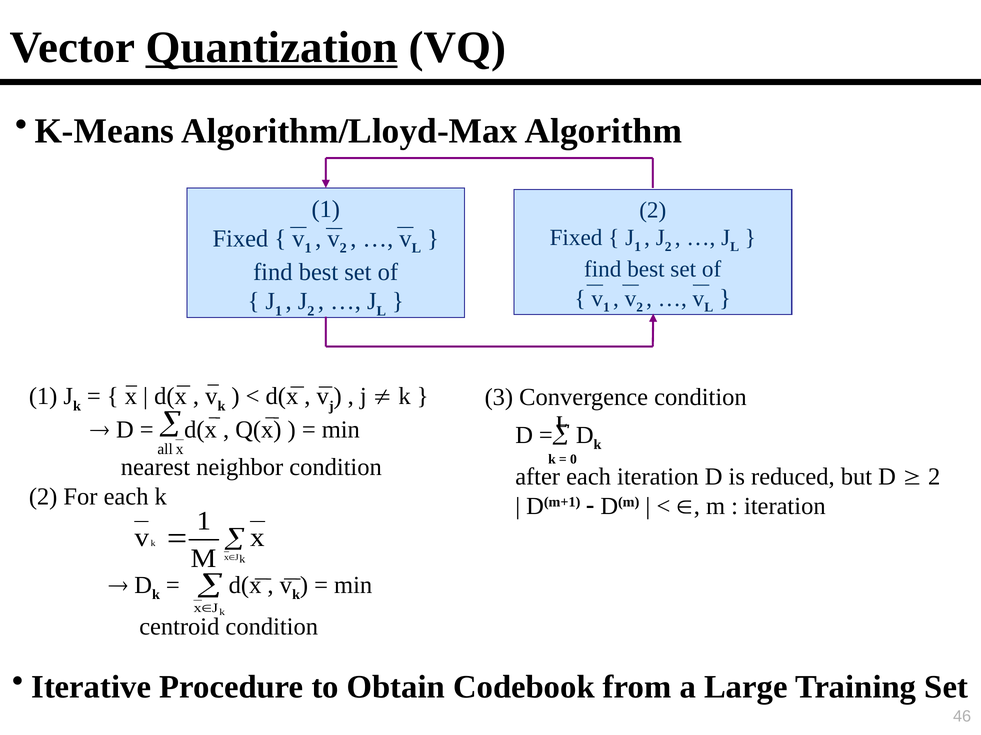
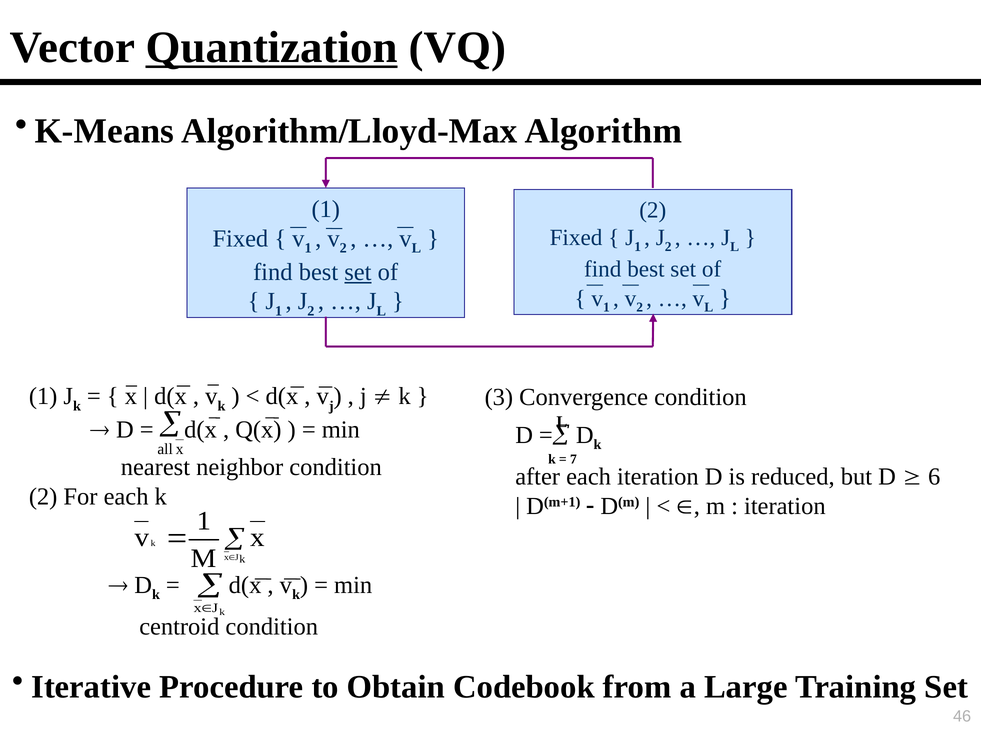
set underline: none -> present (358, 272)
0: 0 -> 7 (574, 460)
2: 2 -> 6 (934, 477)
